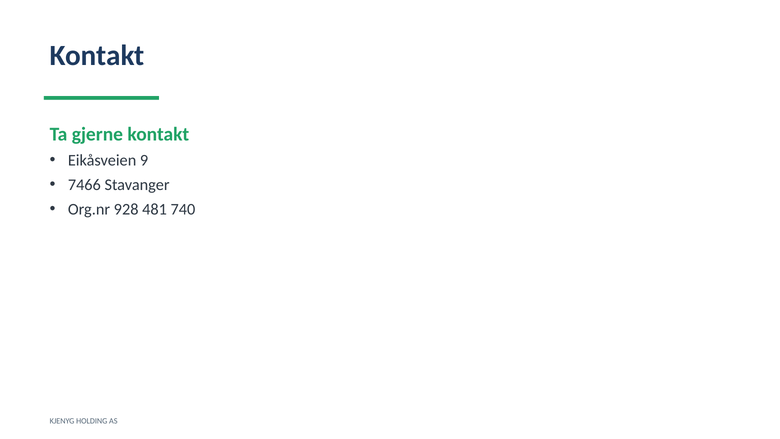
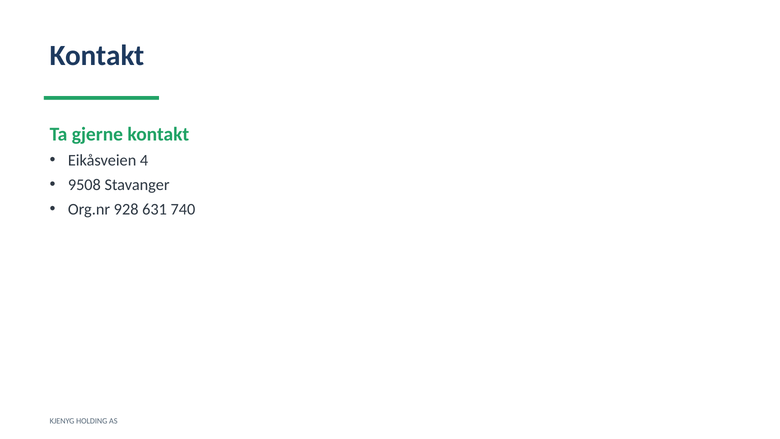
9: 9 -> 4 (144, 160)
7466: 7466 -> 9508 (84, 185)
481: 481 -> 631 (155, 209)
